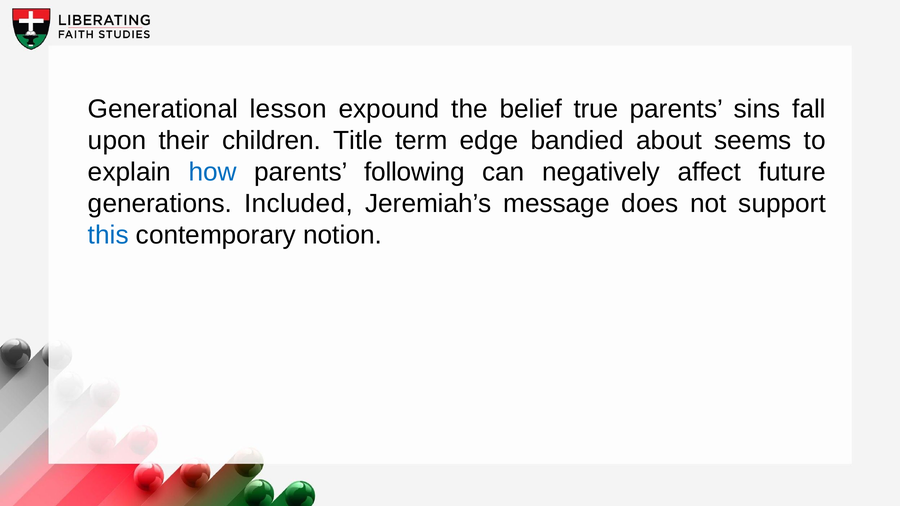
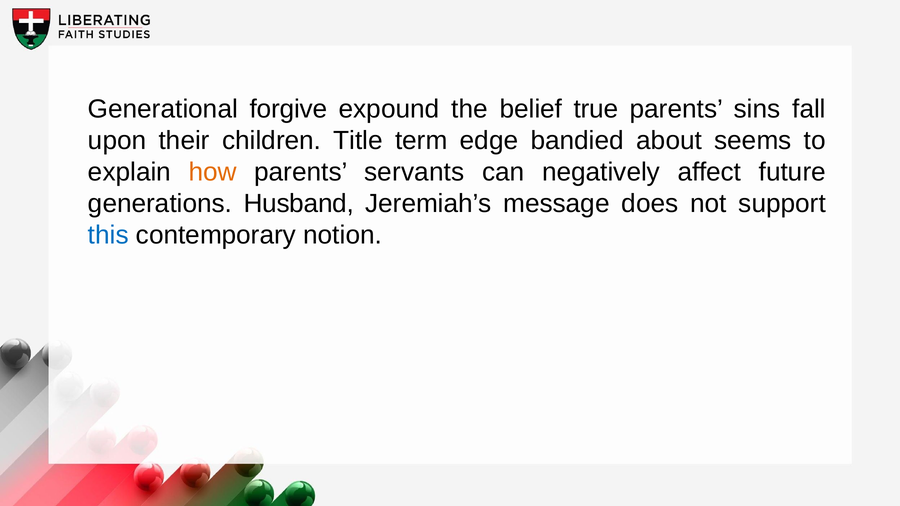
lesson: lesson -> forgive (288, 109)
how colour: blue -> orange (213, 172)
following: following -> servants (414, 172)
Included: Included -> Husband (299, 204)
